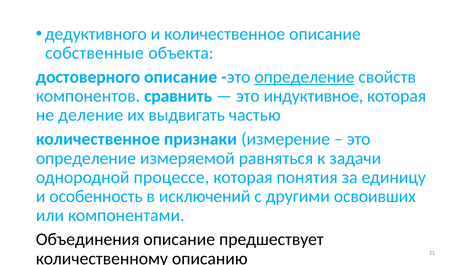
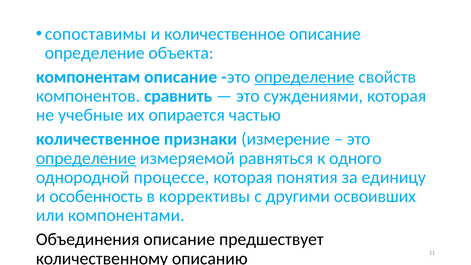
дедуктивного: дедуктивного -> сопоставимы (96, 34)
собственные: собственные -> определение (95, 53)
достоверного: достоверного -> компонентам (88, 77)
индуктивное: индуктивное -> суждениями (313, 96)
деление: деление -> учебные (91, 115)
выдвигать: выдвигать -> опирается (187, 115)
определение underline: none -> present (86, 158)
задачи: задачи -> одного (355, 158)
исключений: исключений -> коррективы (204, 196)
